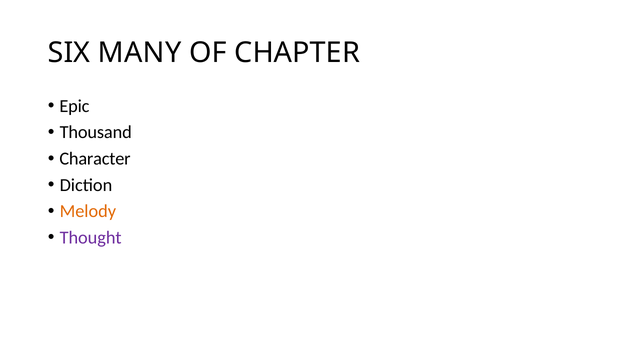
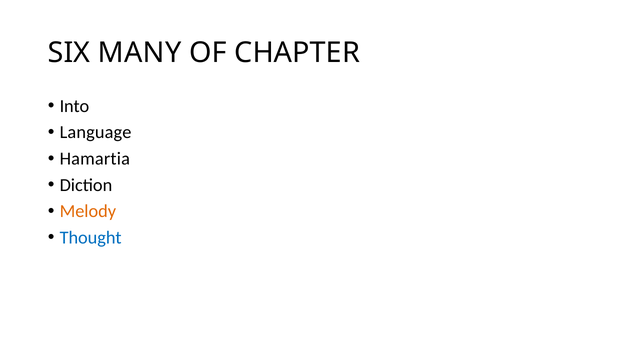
Epic: Epic -> Into (74, 106)
Thousand: Thousand -> Language (96, 133)
Character: Character -> Hamartia (95, 159)
Thought colour: purple -> blue (91, 238)
